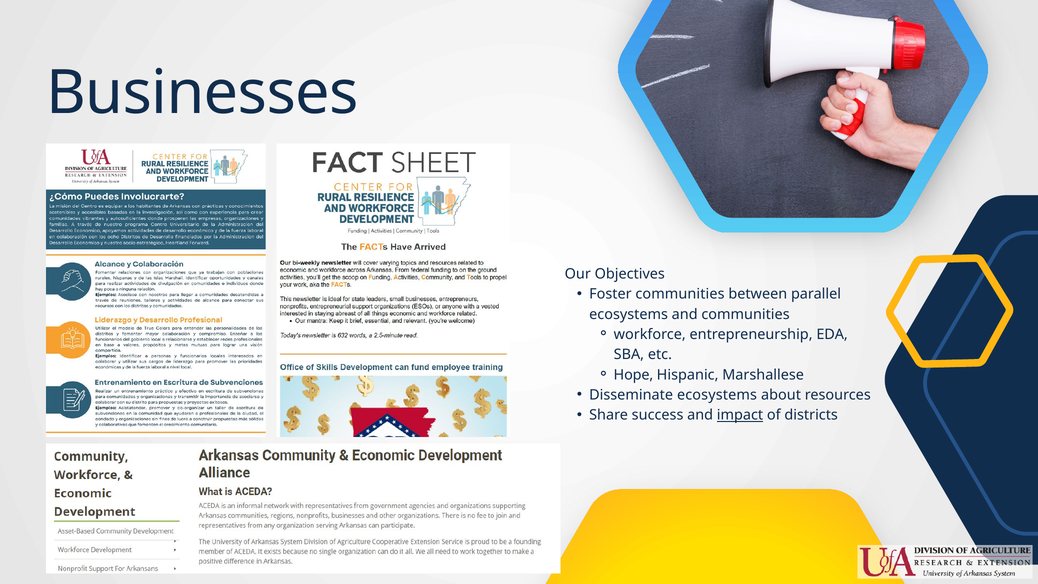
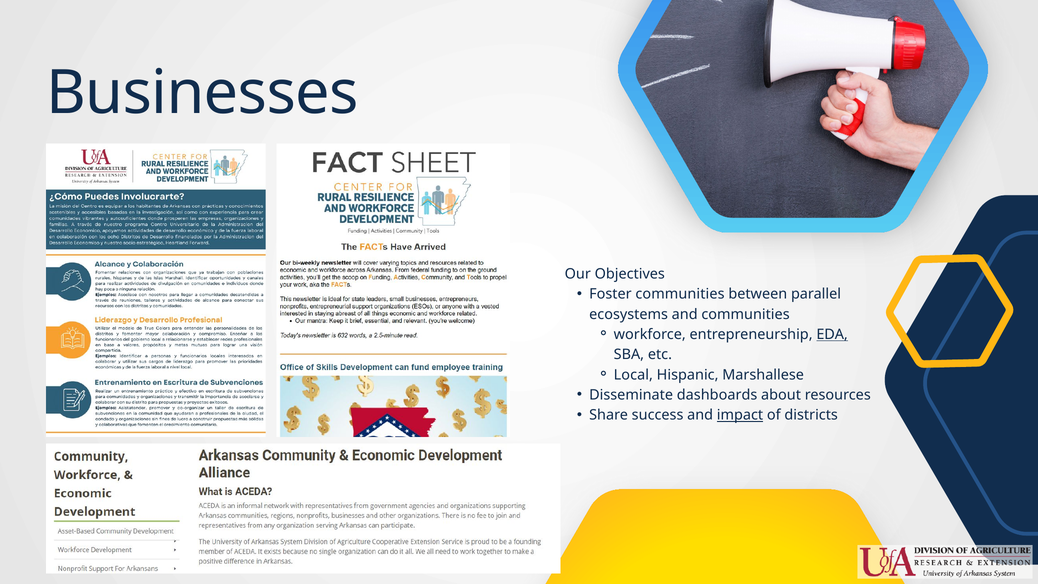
EDA underline: none -> present (832, 334)
Hope: Hope -> Local (633, 375)
Disseminate ecosystems: ecosystems -> dashboards (717, 395)
